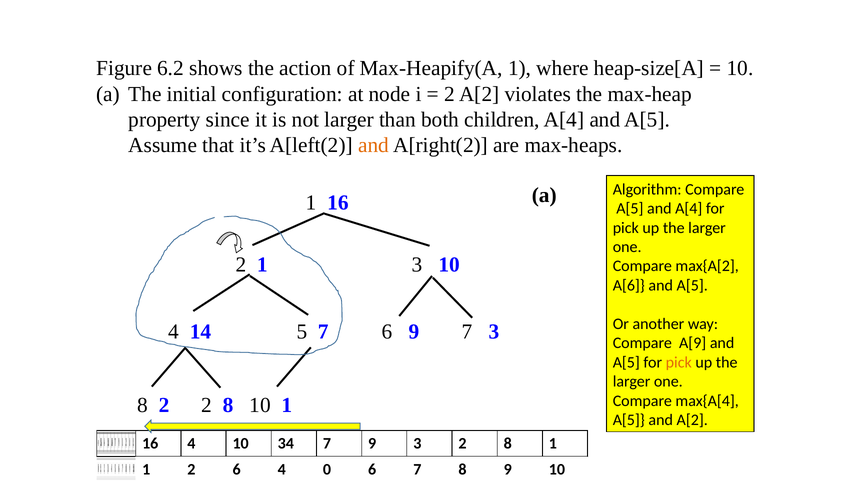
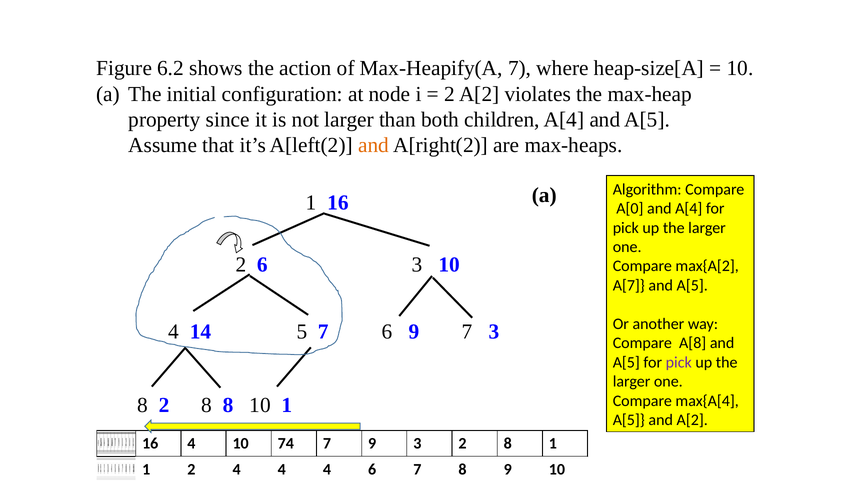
Max-Heapify(A 1: 1 -> 7 (520, 68)
A[5: A[5 -> A[0 (630, 208)
2 1: 1 -> 6 (262, 265)
A[6: A[6 -> A[7 (629, 285)
A[9: A[9 -> A[8 (693, 343)
pick colour: orange -> purple (679, 362)
8 2 2: 2 -> 8 (207, 405)
34: 34 -> 74 (286, 443)
2 6: 6 -> 4 (237, 469)
0: 0 -> 4 (327, 469)
